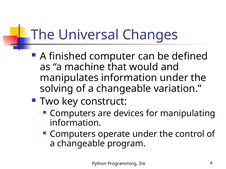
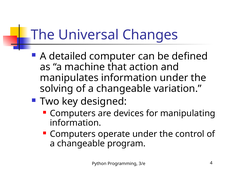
finished: finished -> detailed (68, 56)
would: would -> action (144, 67)
construct: construct -> designed (104, 102)
